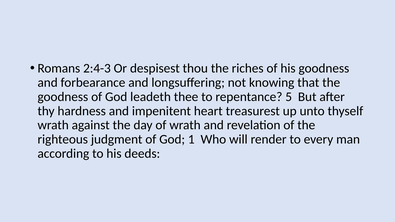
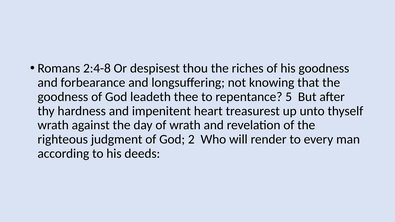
2:4-3: 2:4-3 -> 2:4-8 (97, 68)
1: 1 -> 2 (191, 139)
